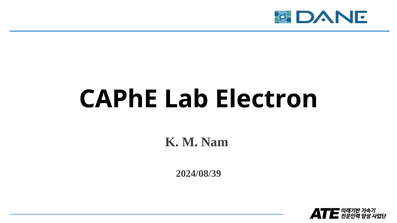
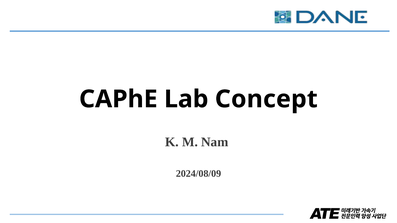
Electron: Electron -> Concept (266, 99)
2024/08/39: 2024/08/39 -> 2024/08/09 (198, 174)
